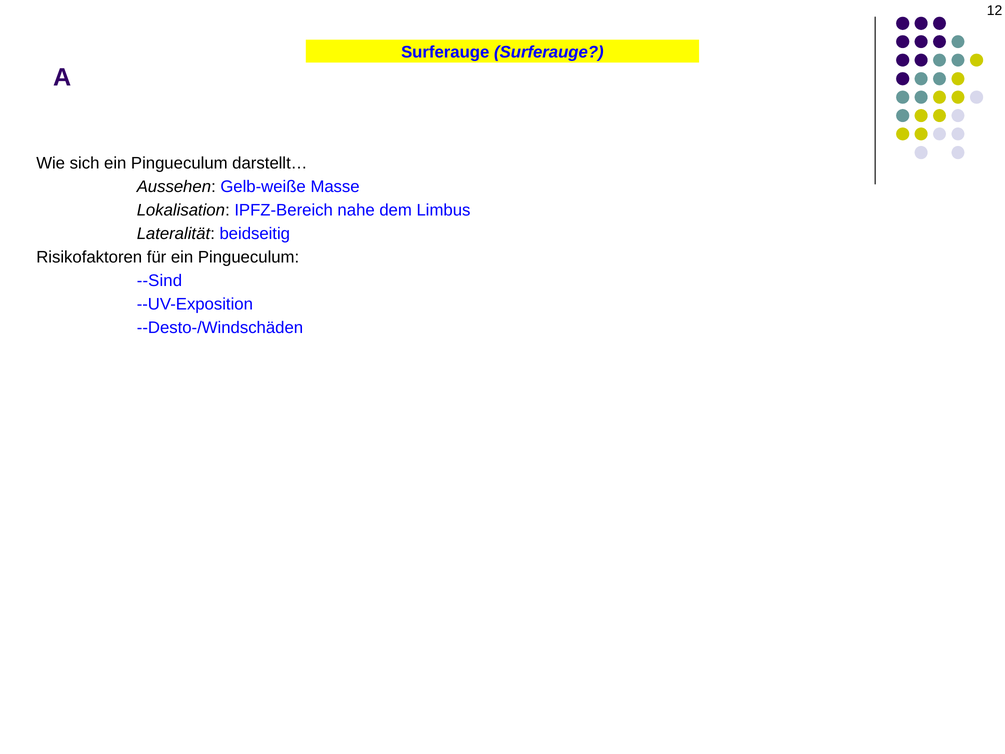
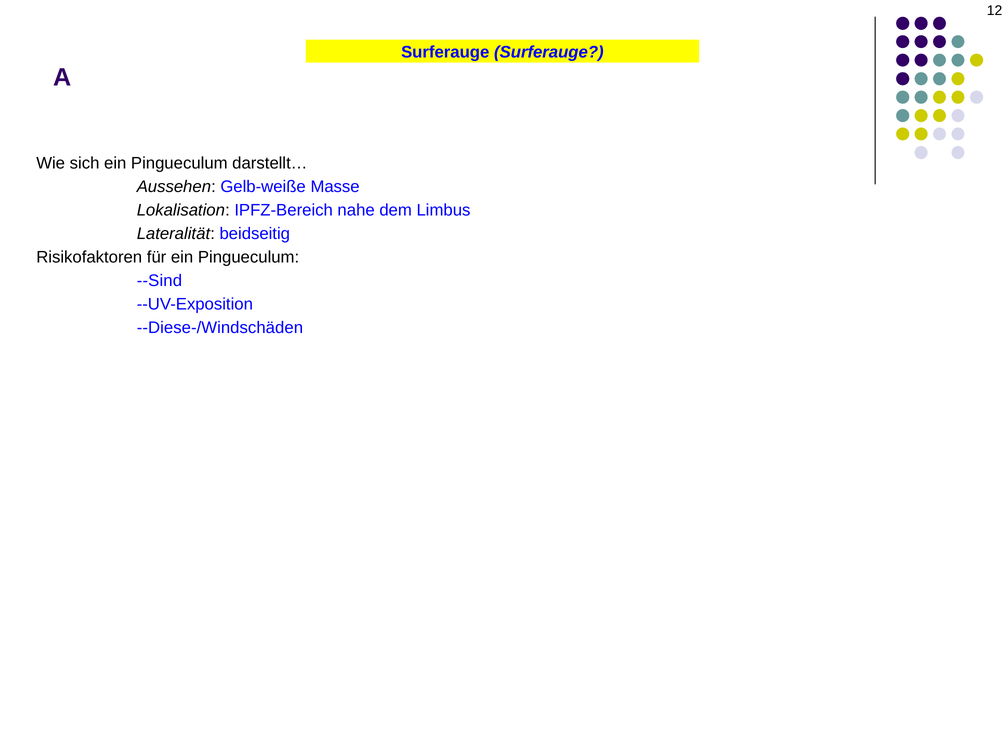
--Desto-/Windschäden: --Desto-/Windschäden -> --Diese-/Windschäden (220, 328)
